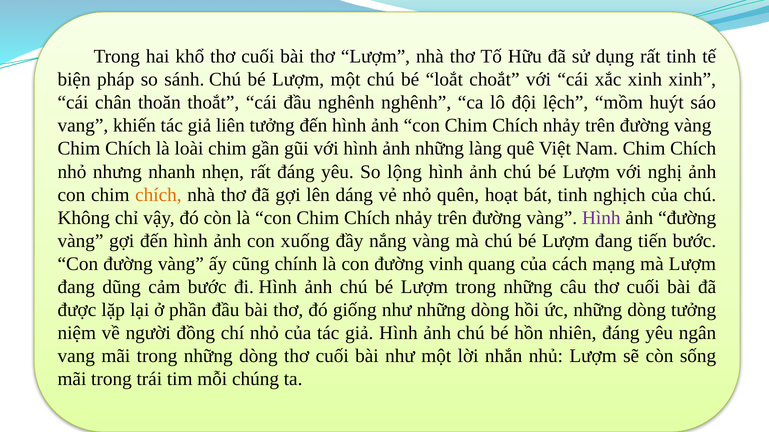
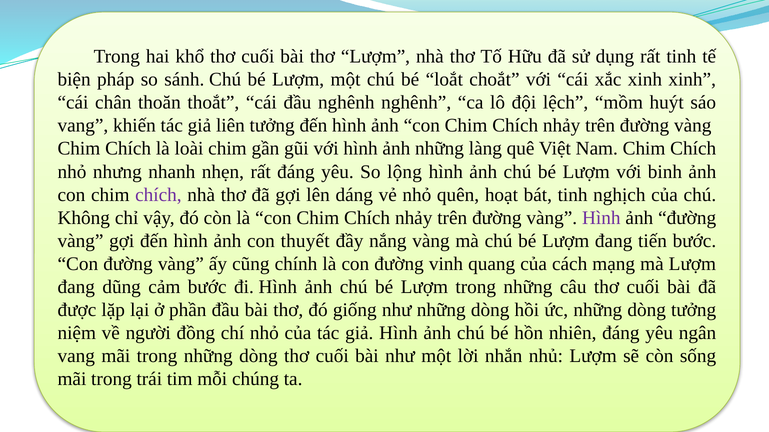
nghị: nghị -> binh (665, 172)
chích colour: orange -> purple (158, 195)
xuống: xuống -> thuyết (305, 241)
